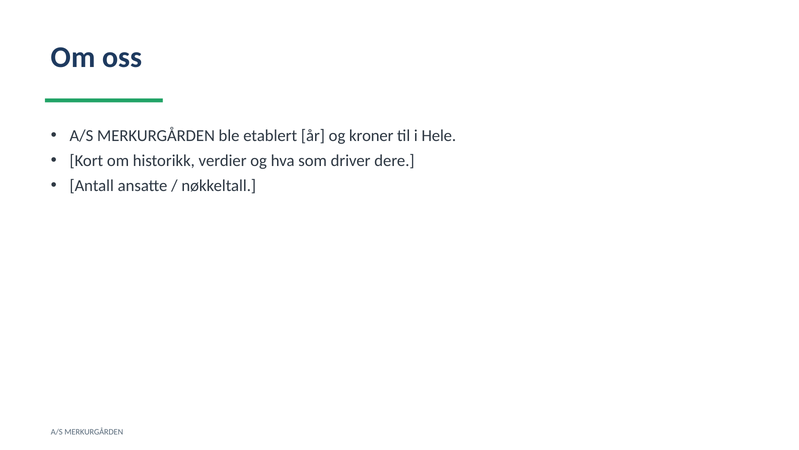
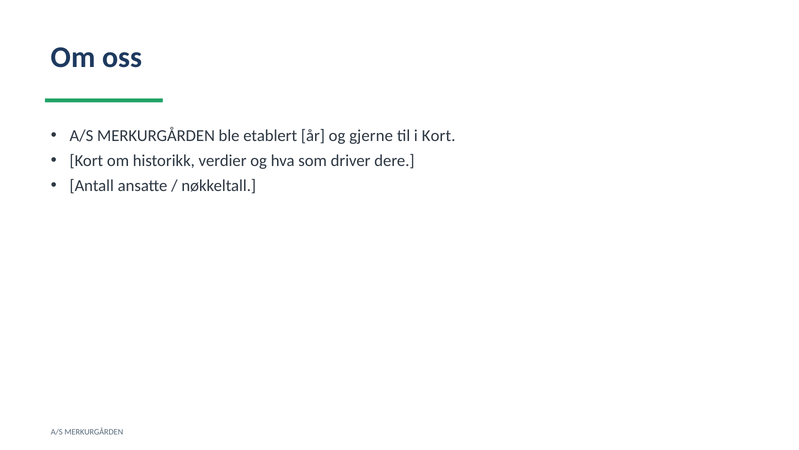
kroner: kroner -> gjerne (371, 135)
i Hele: Hele -> Kort (439, 135)
